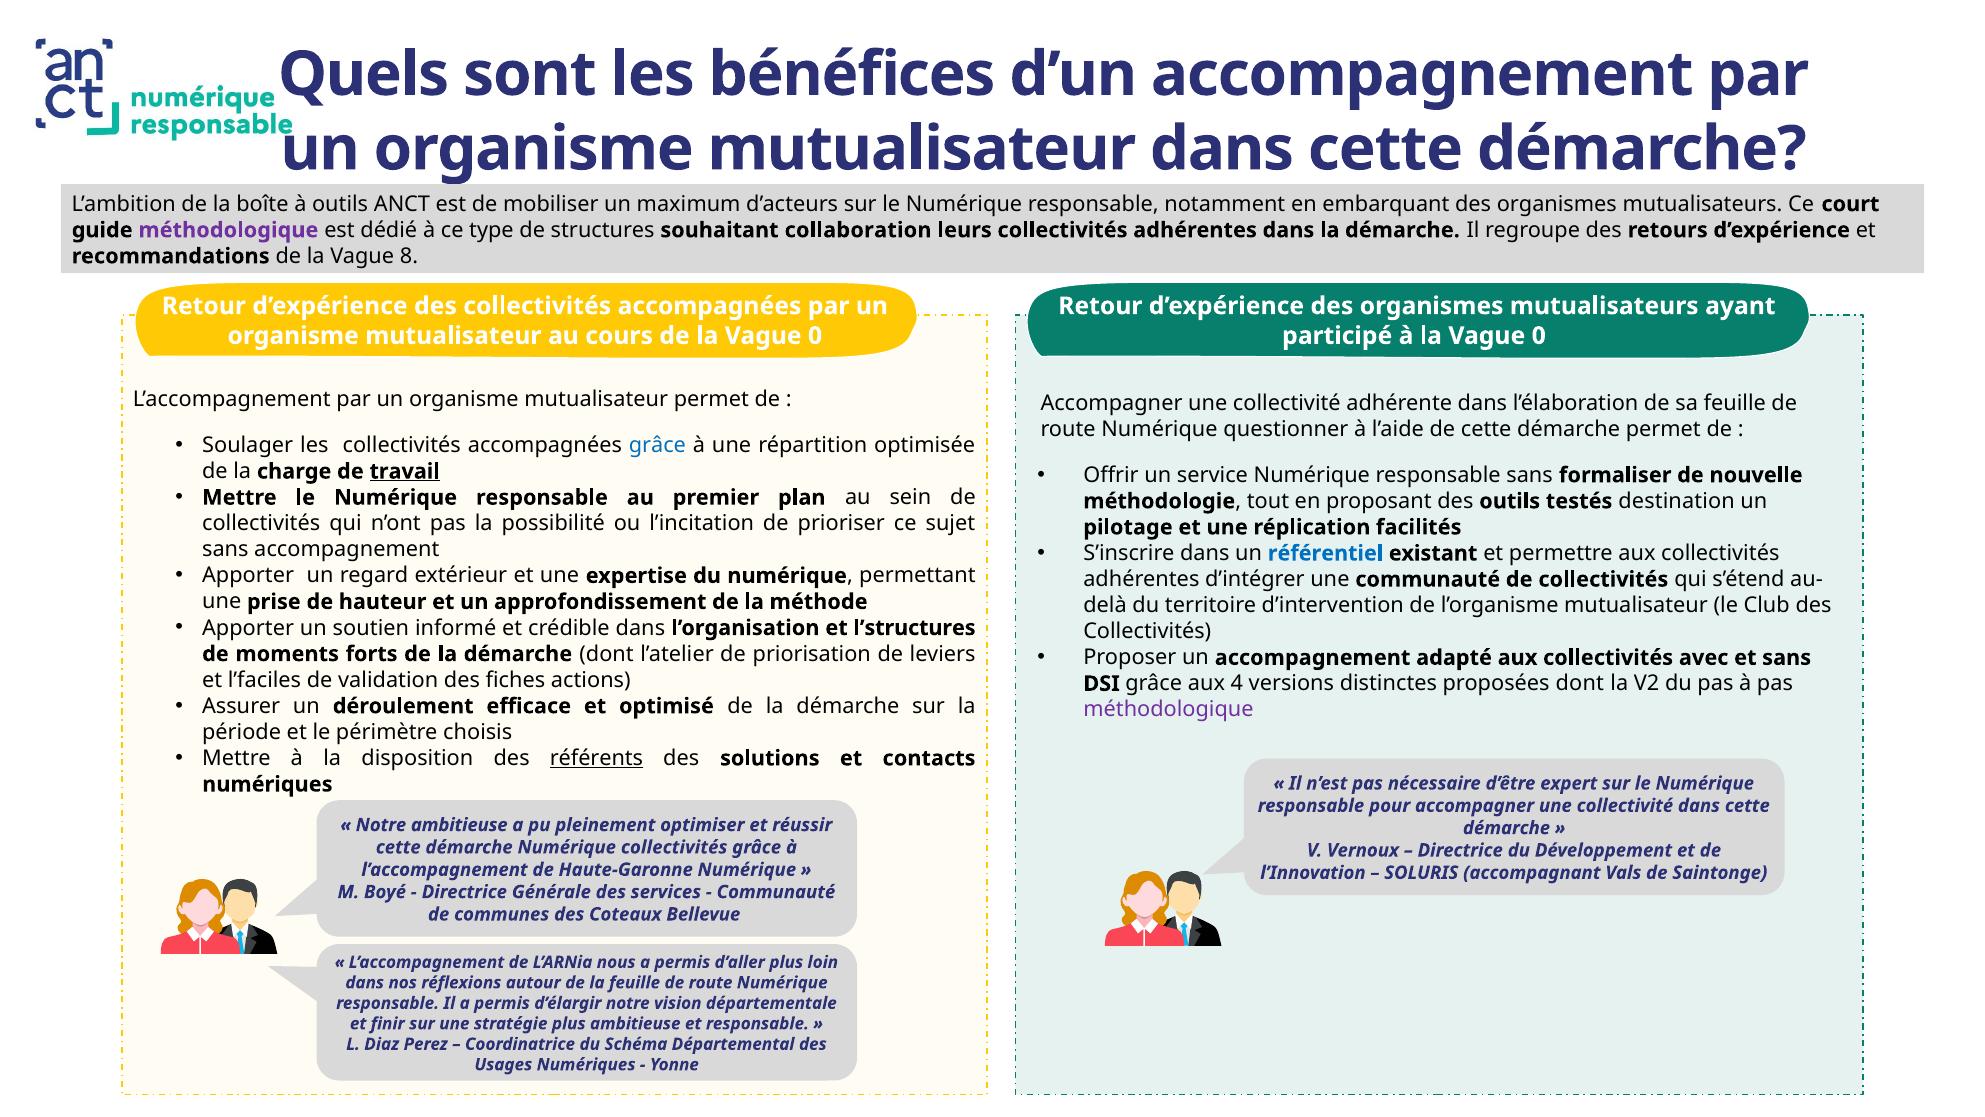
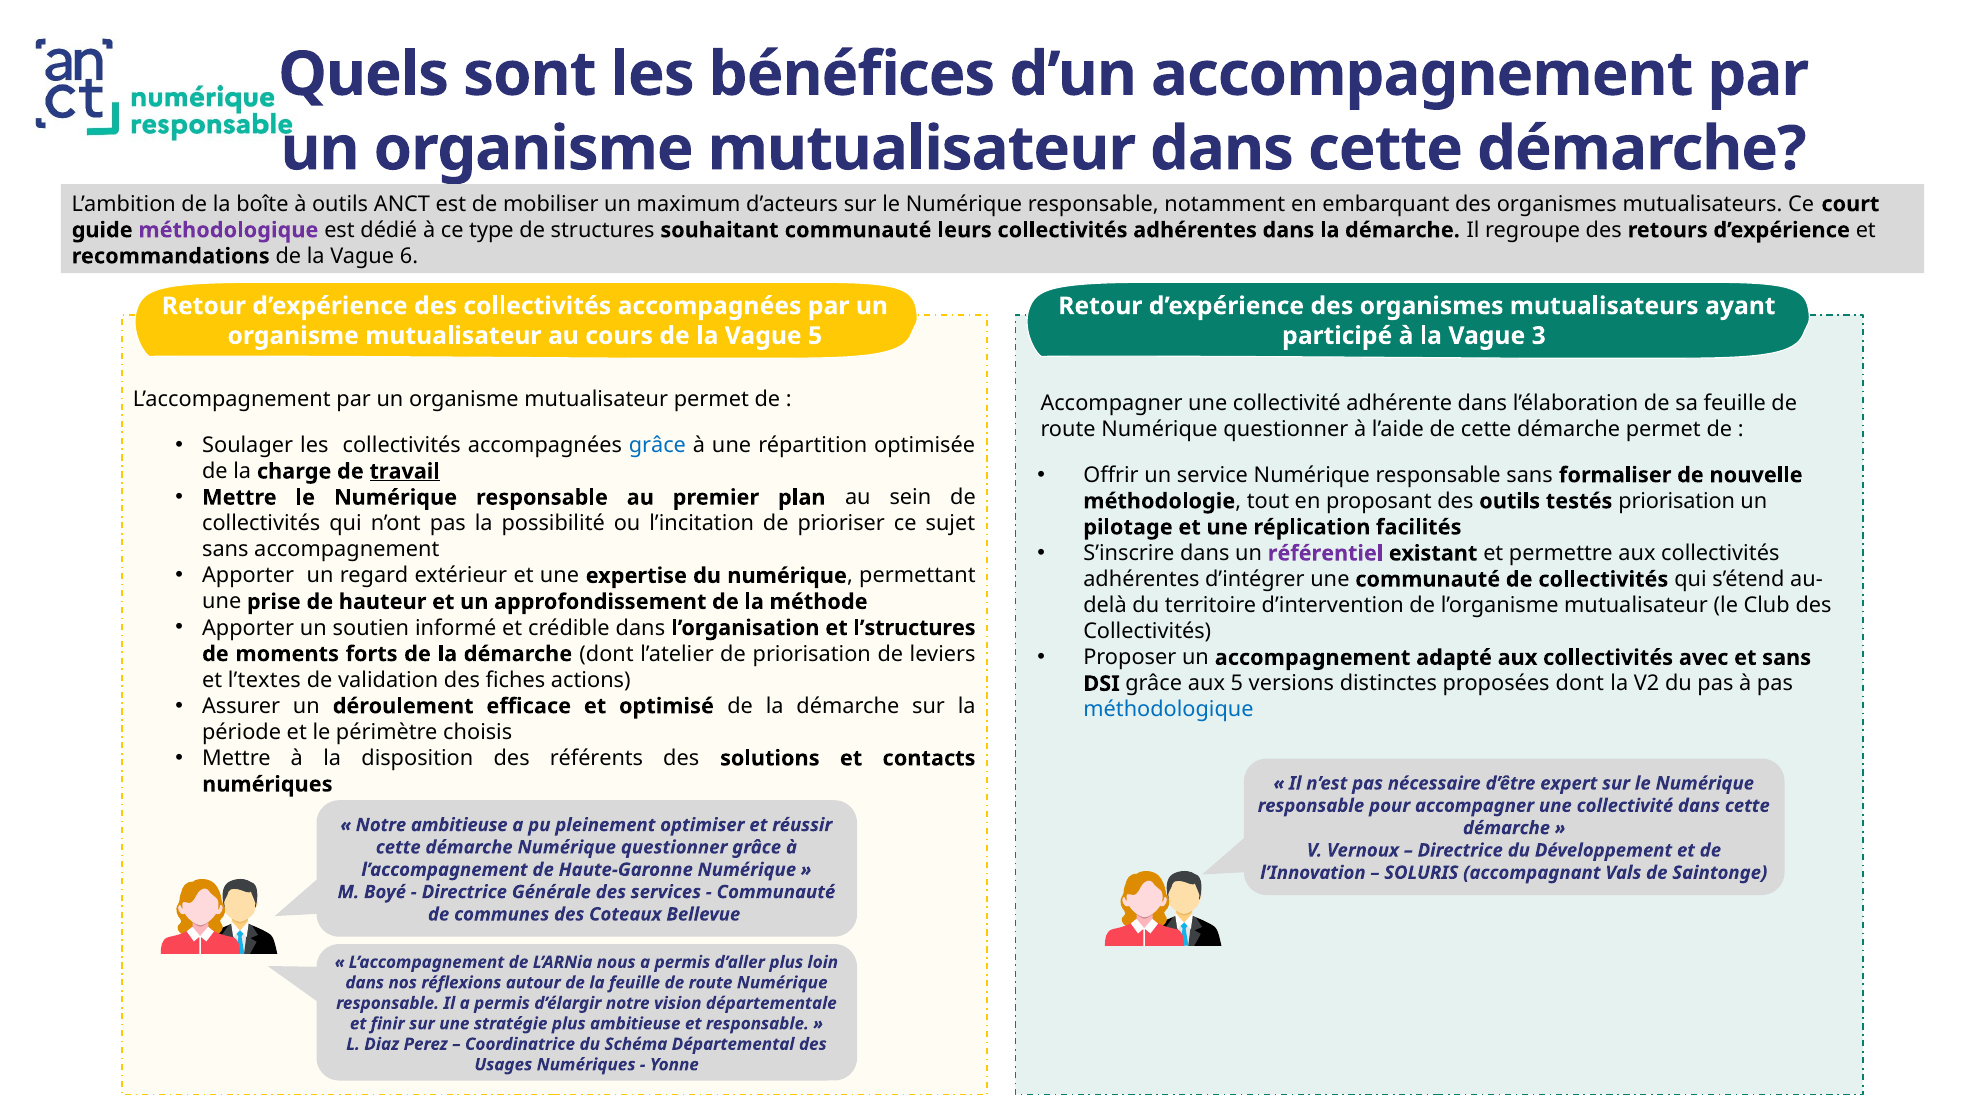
souhaitant collaboration: collaboration -> communauté (858, 230)
8: 8 -> 6 (409, 256)
de la Vague 0: 0 -> 5 (815, 336)
à la Vague 0: 0 -> 3 (1539, 336)
testés destination: destination -> priorisation (1677, 501)
référentiel colour: blue -> purple (1326, 553)
l’faciles: l’faciles -> l’textes (264, 680)
aux 4: 4 -> 5 (1237, 683)
méthodologique colour: purple -> blue (1169, 710)
référents underline: present -> none (596, 758)
démarche Numérique collectivités: collectivités -> questionner (674, 847)
